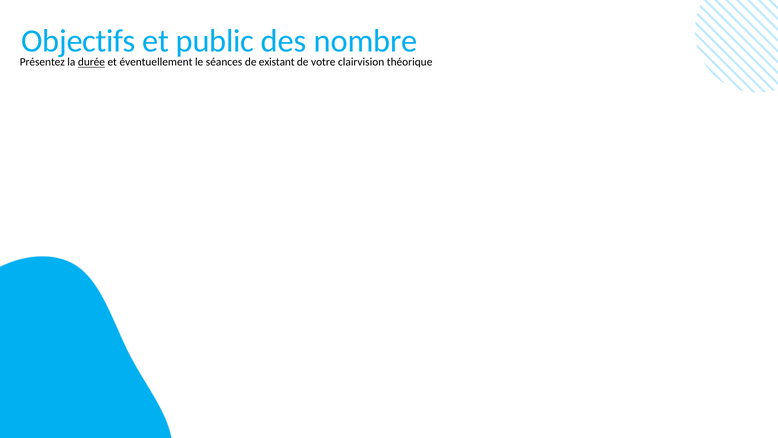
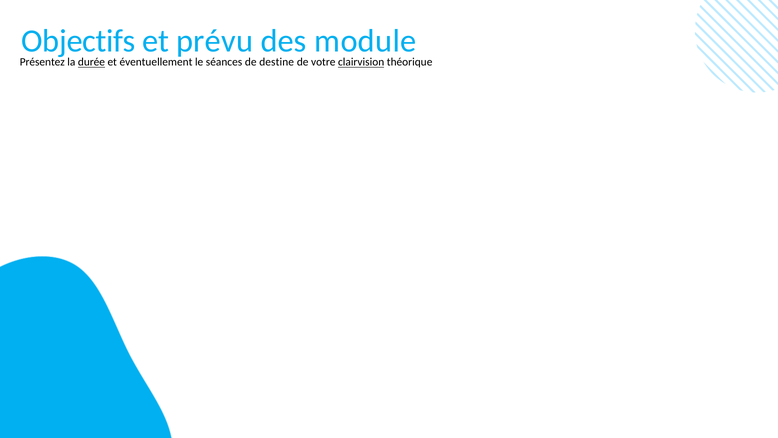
public: public -> prévu (215, 41)
nombre: nombre -> module (365, 41)
existant: existant -> destine (277, 62)
clairvision underline: none -> present (361, 62)
